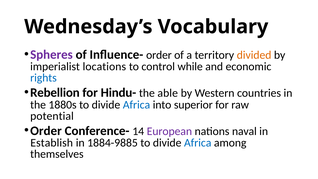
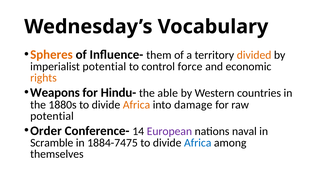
Spheres colour: purple -> orange (51, 55)
Influence- order: order -> them (159, 55)
imperialist locations: locations -> potential (104, 67)
while: while -> force (190, 67)
rights colour: blue -> orange (43, 78)
Rebellion: Rebellion -> Weapons (55, 93)
Africa colour: blue -> orange (136, 105)
superior: superior -> damage (193, 105)
Establish: Establish -> Scramble (52, 143)
1884-9885: 1884-9885 -> 1884-7475 (113, 143)
